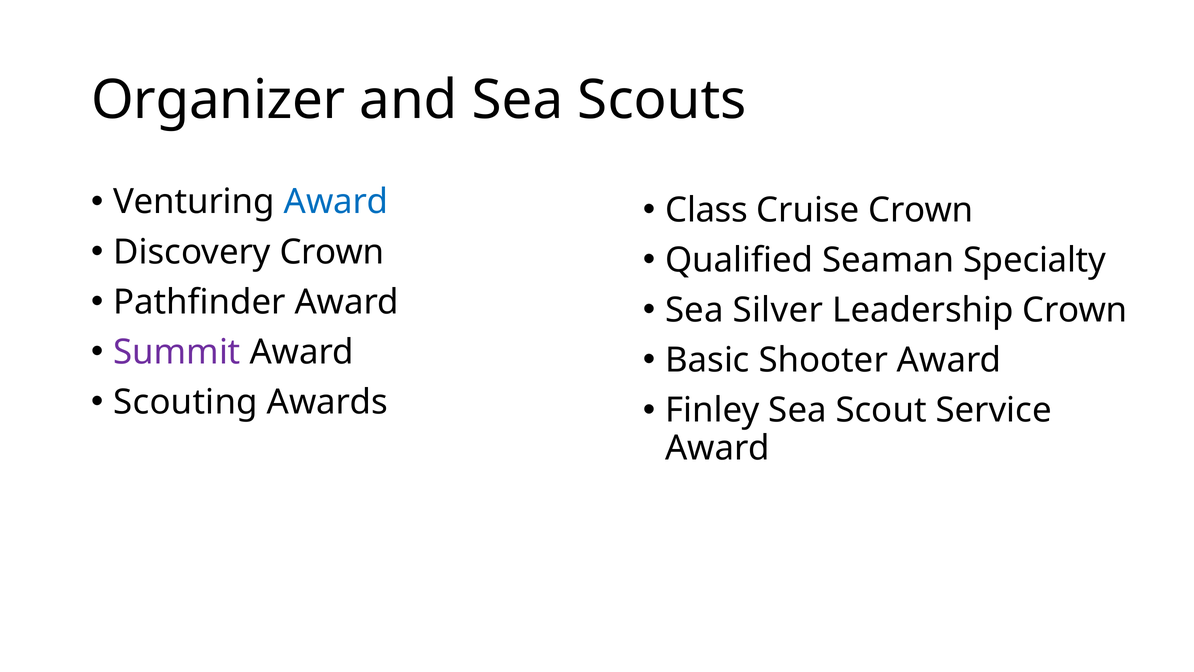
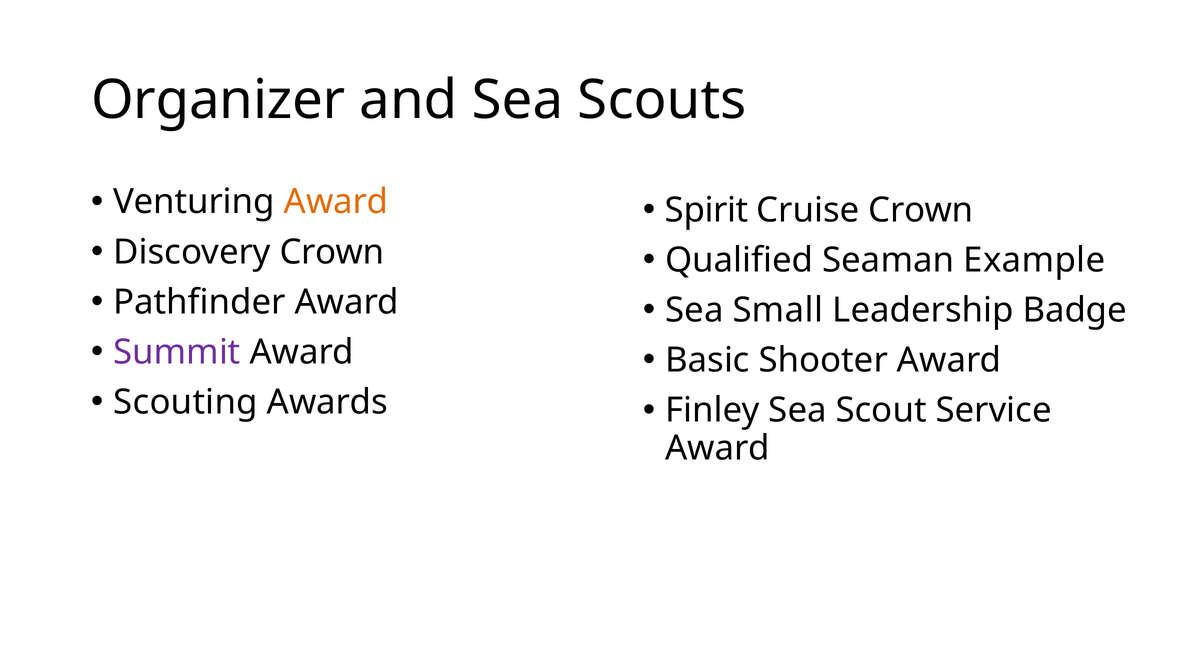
Award colour: blue -> orange (336, 202)
Class: Class -> Spirit (707, 210)
Specialty: Specialty -> Example (1034, 260)
Silver: Silver -> Small (778, 310)
Leadership Crown: Crown -> Badge (1075, 310)
